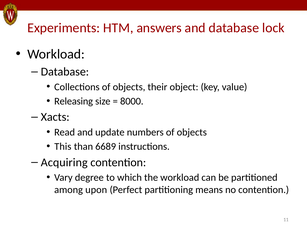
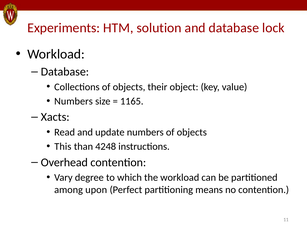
answers: answers -> solution (159, 28)
Releasing: Releasing -> Numbers (74, 101)
8000: 8000 -> 1165 (132, 101)
6689: 6689 -> 4248 (106, 147)
Acquiring: Acquiring -> Overhead (64, 163)
